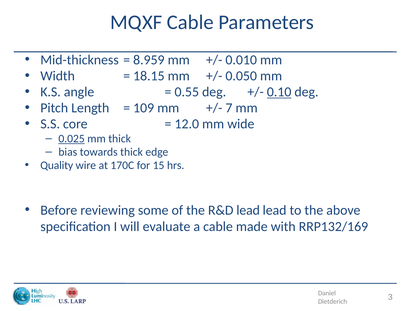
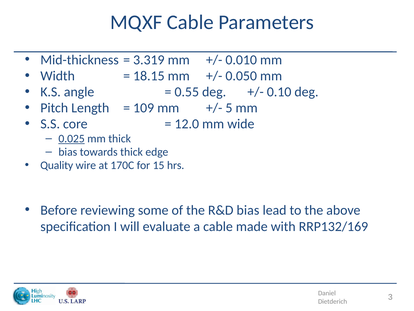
8.959: 8.959 -> 3.319 (149, 60)
0.10 underline: present -> none (279, 92)
7: 7 -> 5 (229, 108)
R&D lead: lead -> bias (248, 210)
